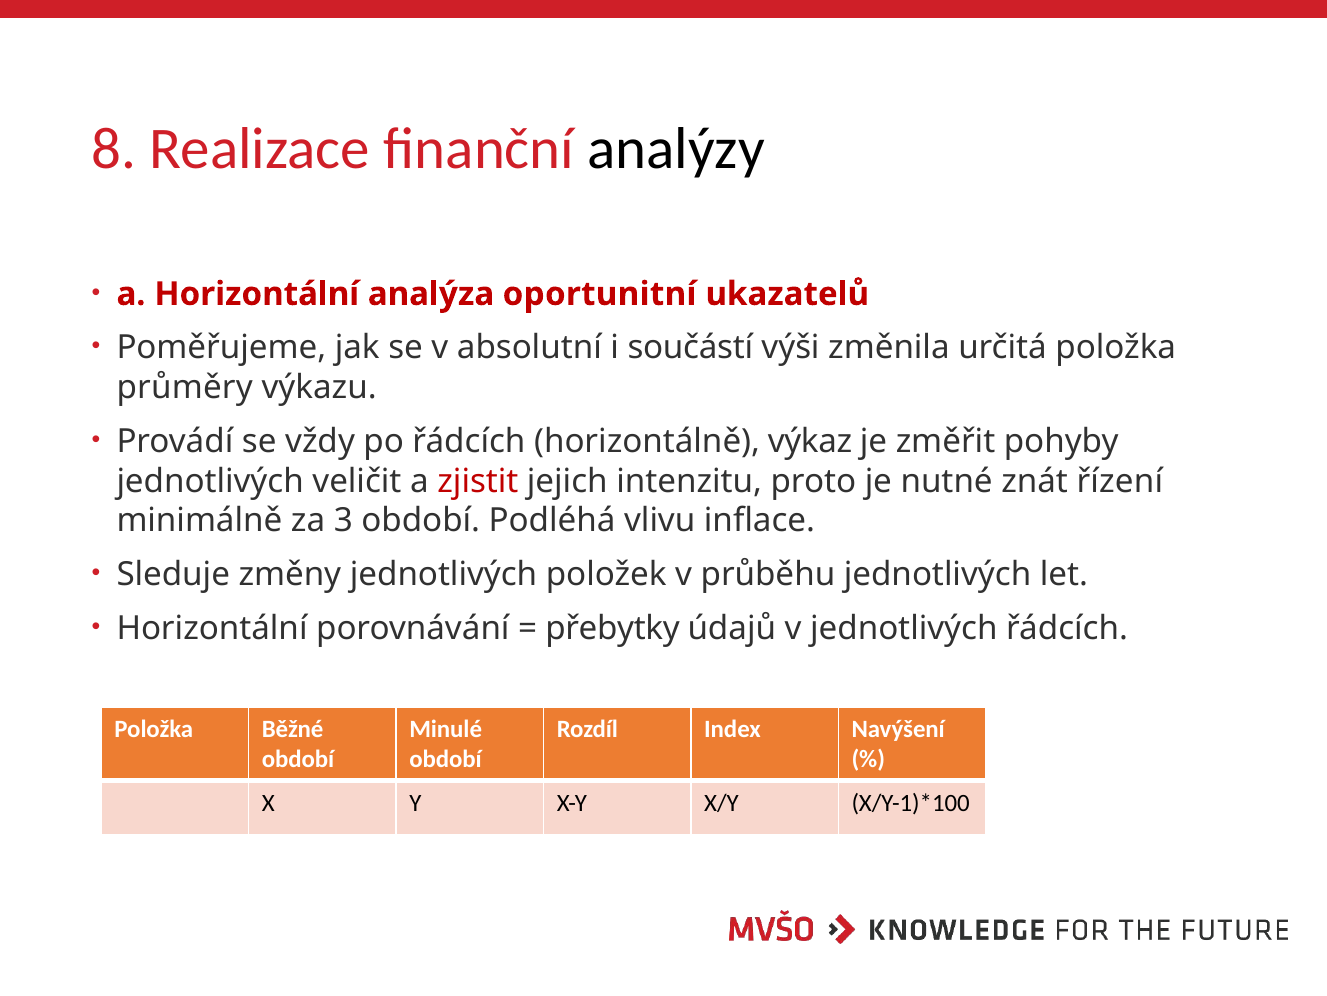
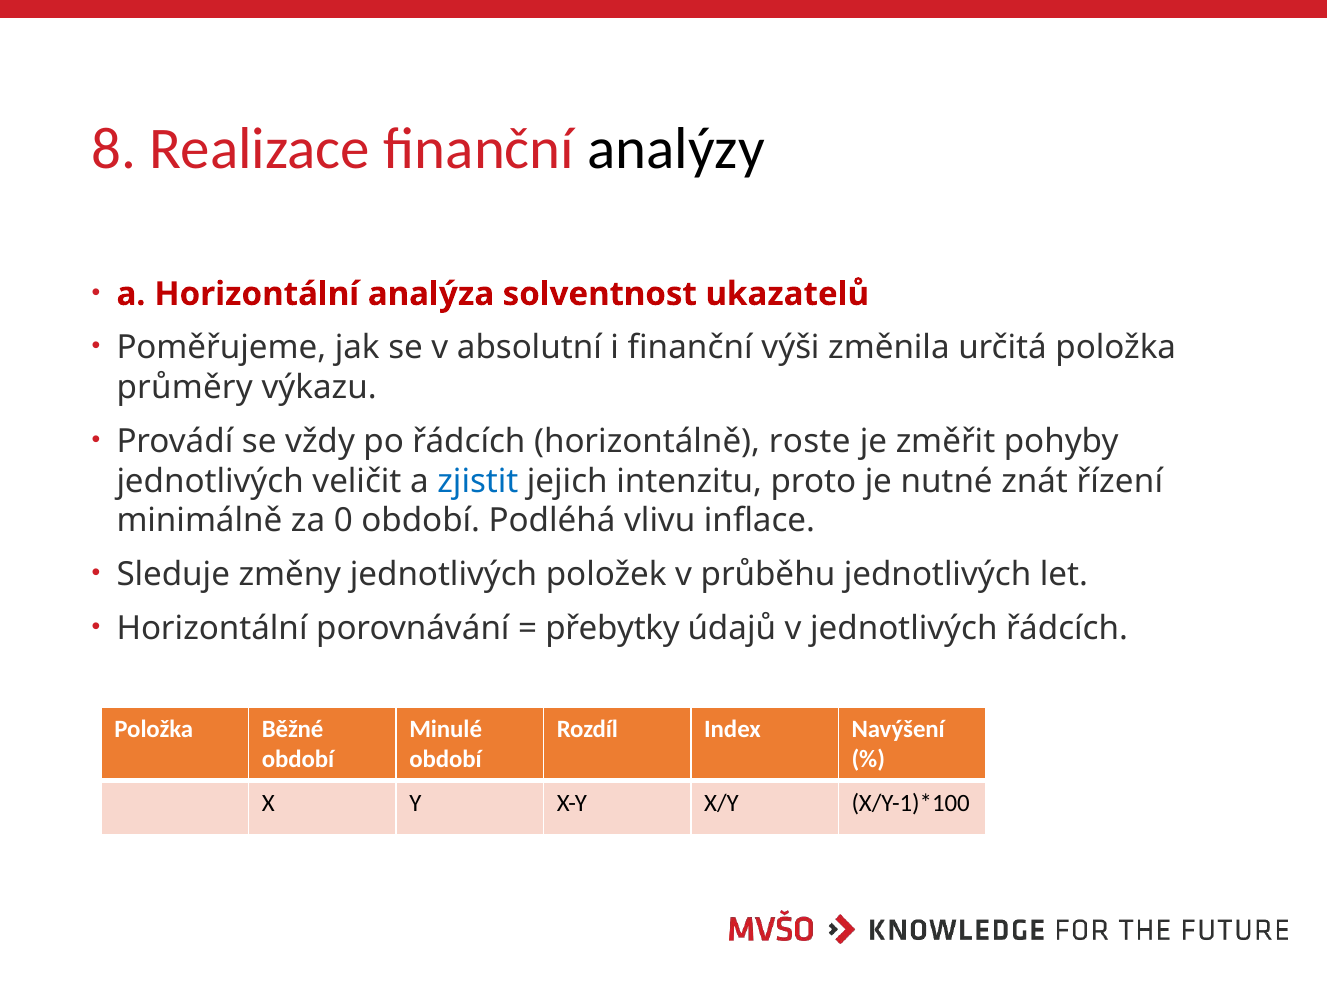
oportunitní: oportunitní -> solventnost (600, 294)
i součástí: součástí -> finanční (690, 347)
výkaz: výkaz -> roste (810, 441)
zjistit colour: red -> blue (478, 481)
3: 3 -> 0 (343, 521)
